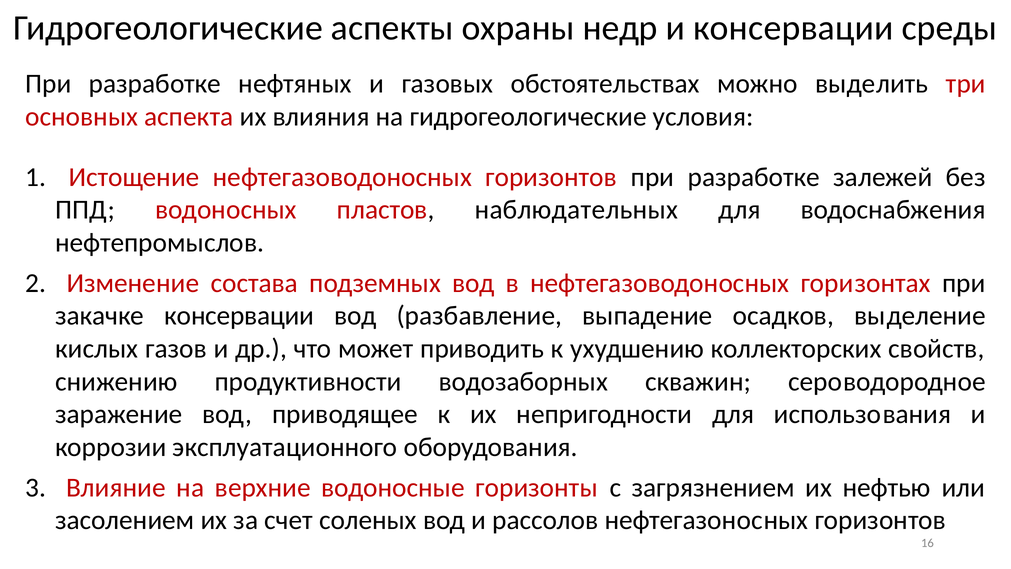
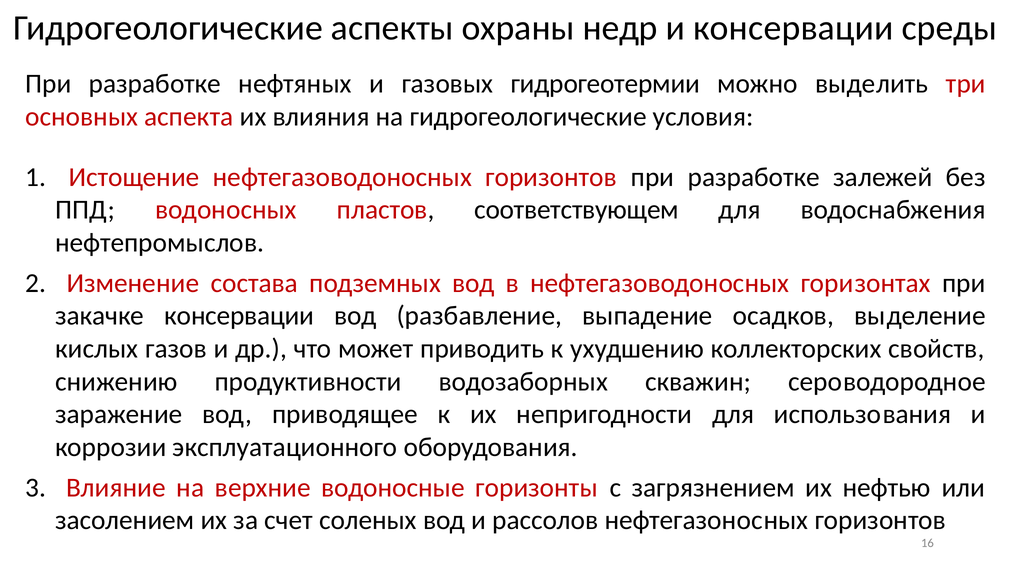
обстоятельствах: обстоятельствах -> гидрогеотермии (605, 84)
наблюдательных: наблюдательных -> соответствующем (577, 210)
